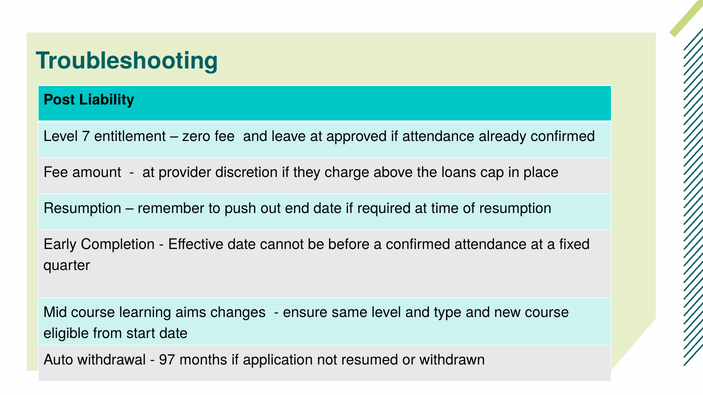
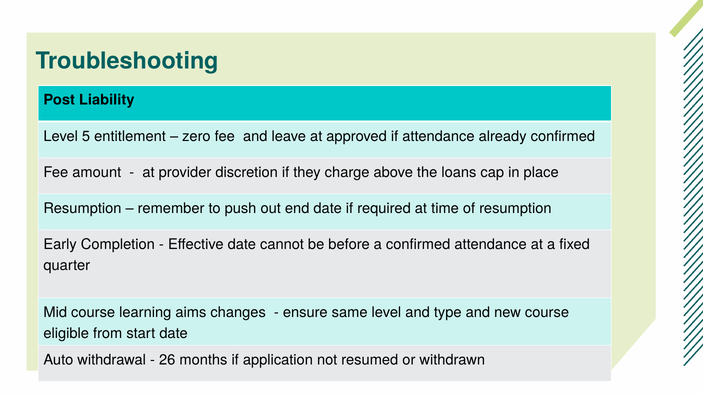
7: 7 -> 5 (86, 136)
97: 97 -> 26 (167, 360)
